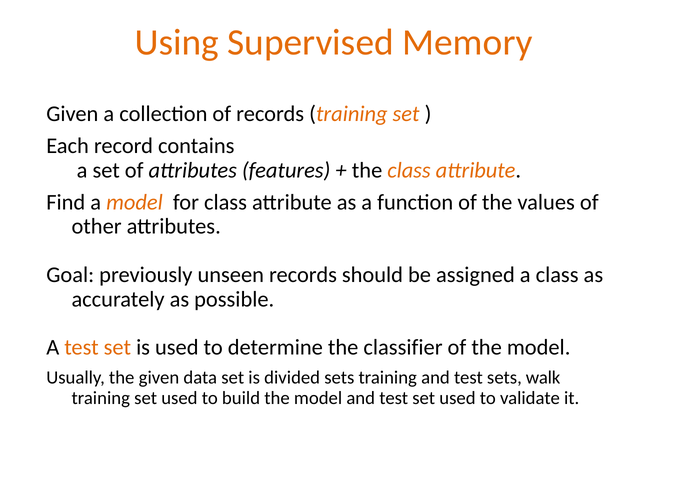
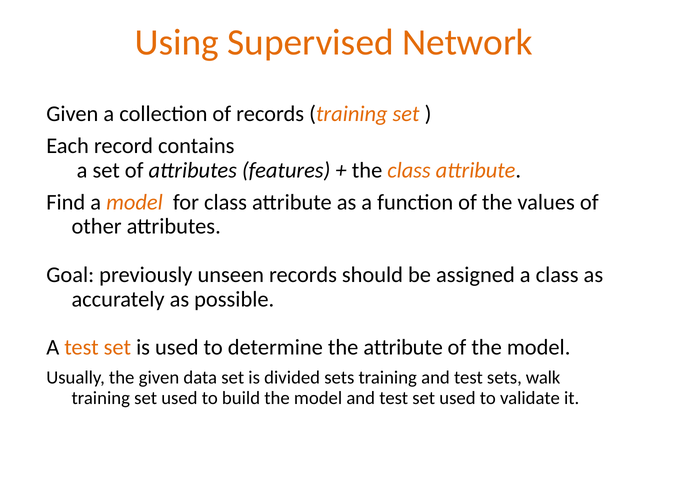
Memory: Memory -> Network (468, 42)
the classifier: classifier -> attribute (403, 348)
